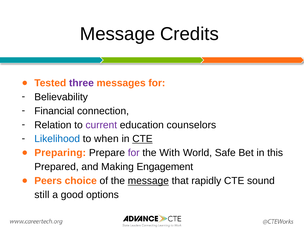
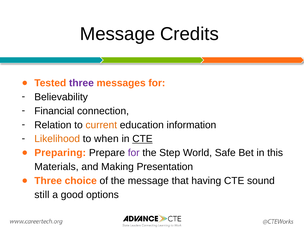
current colour: purple -> orange (101, 125)
counselors: counselors -> information (191, 125)
Likelihood colour: blue -> orange (57, 139)
With: With -> Step (170, 153)
Prepared: Prepared -> Materials (56, 167)
Engagement: Engagement -> Presentation (165, 167)
Peers: Peers -> Three (48, 181)
message underline: present -> none (148, 181)
rapidly: rapidly -> having (206, 181)
